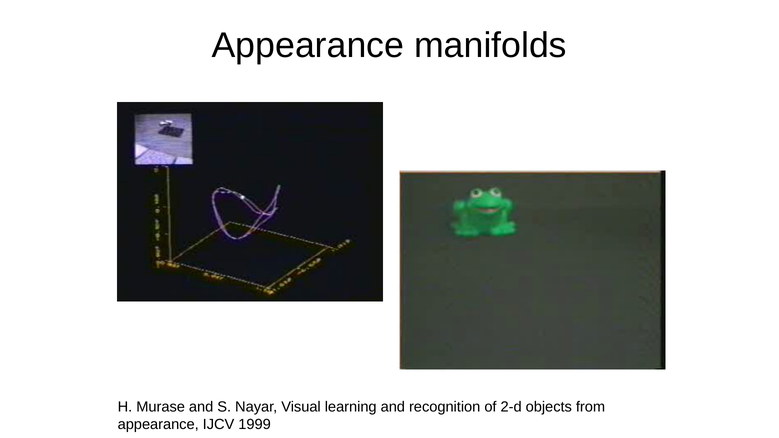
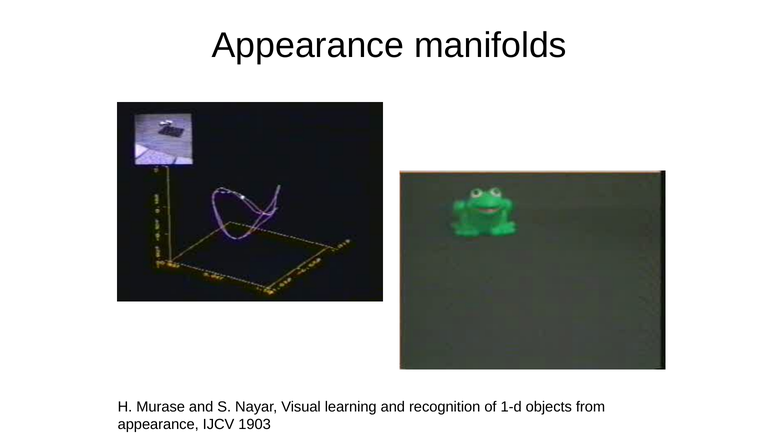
2-d: 2-d -> 1-d (511, 407)
1999: 1999 -> 1903 (255, 425)
